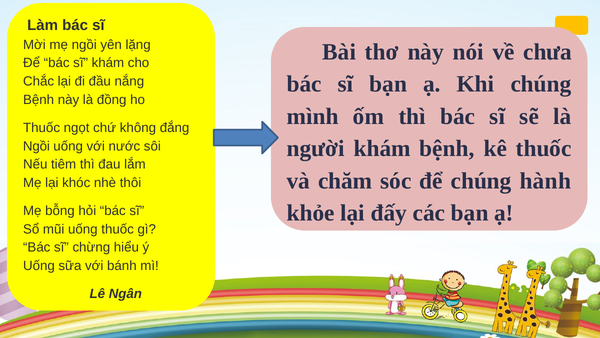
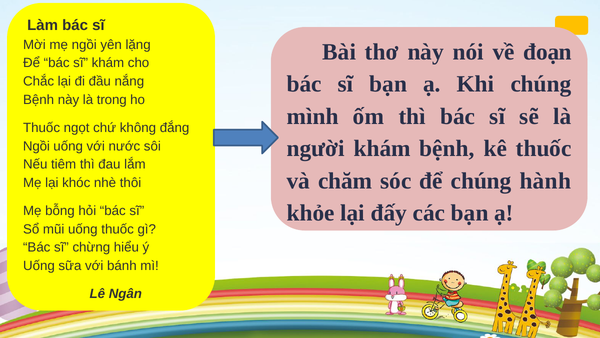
chưa: chưa -> đoạn (548, 52)
đồng: đồng -> trong (112, 100)
